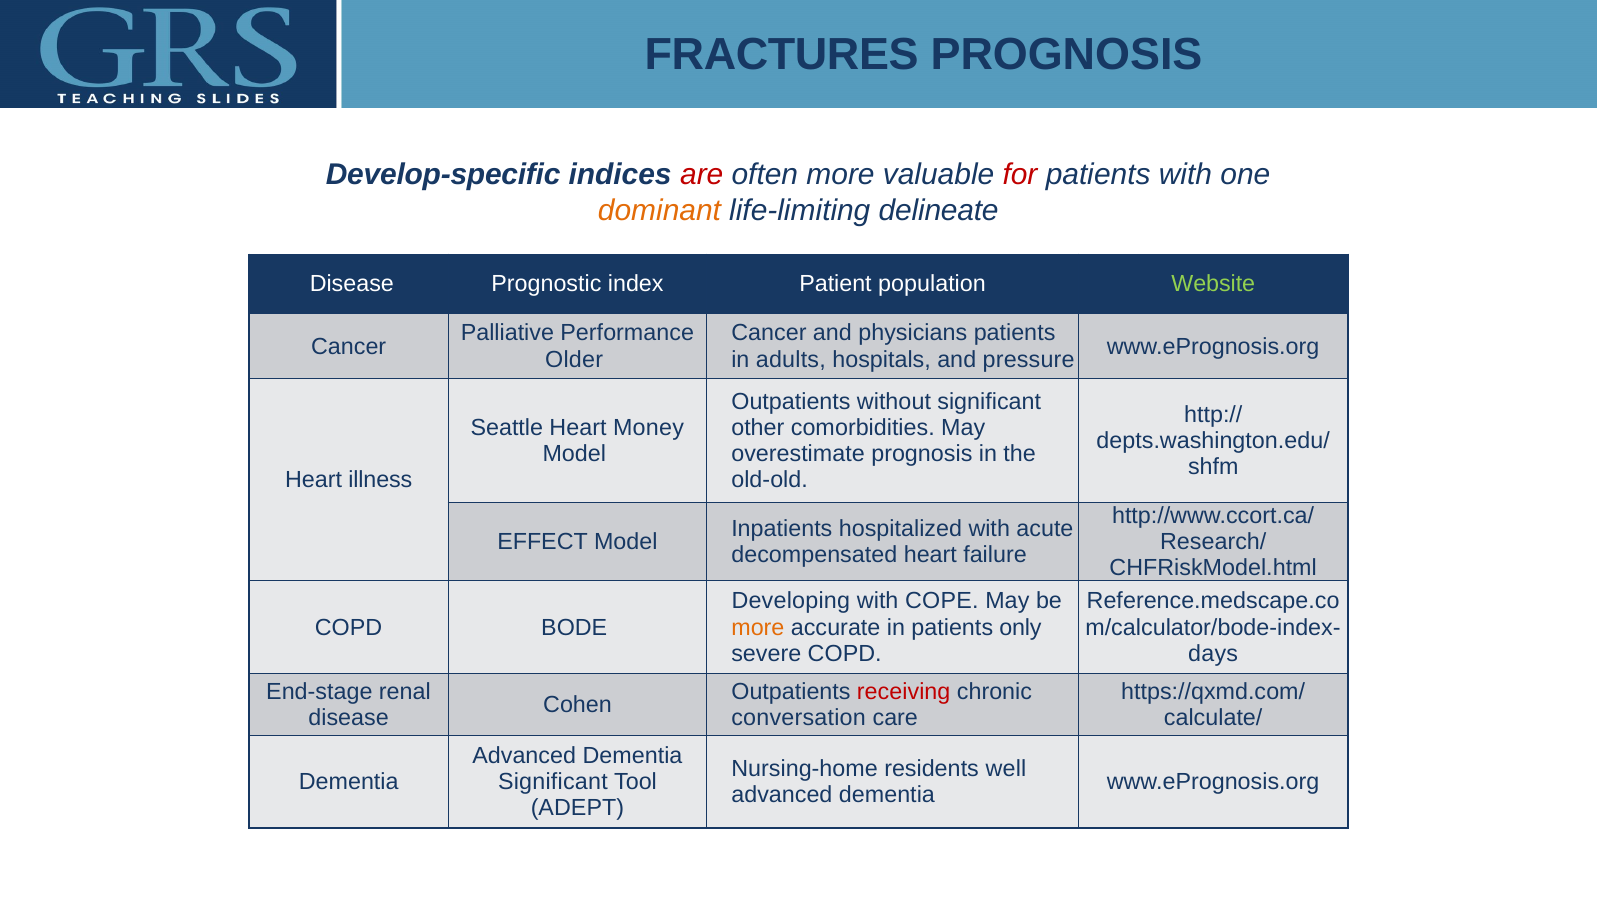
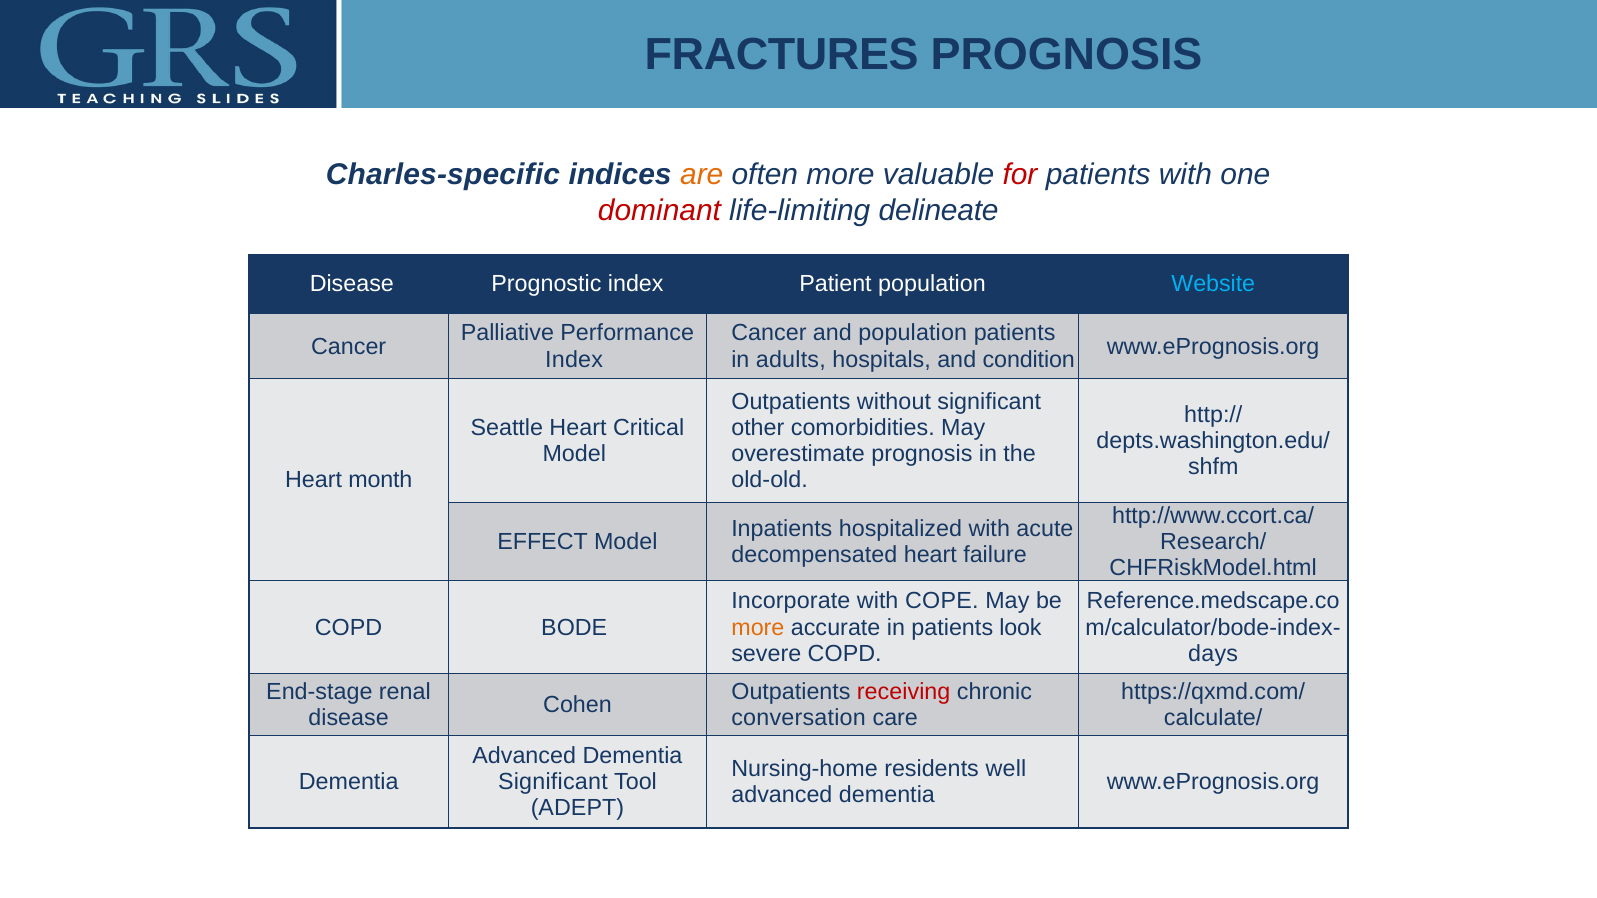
Develop-specific: Develop-specific -> Charles-specific (443, 174)
are colour: red -> orange (702, 174)
dominant colour: orange -> red (659, 210)
Website colour: light green -> light blue (1213, 284)
and physicians: physicians -> population (913, 333)
Older: Older -> Index (574, 360)
pressure: pressure -> condition (1029, 360)
Money: Money -> Critical (649, 428)
illness: illness -> month (380, 480)
Developing: Developing -> Incorporate (791, 602)
only: only -> look (1020, 628)
